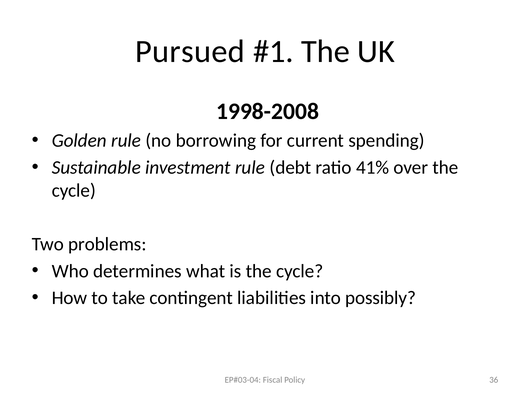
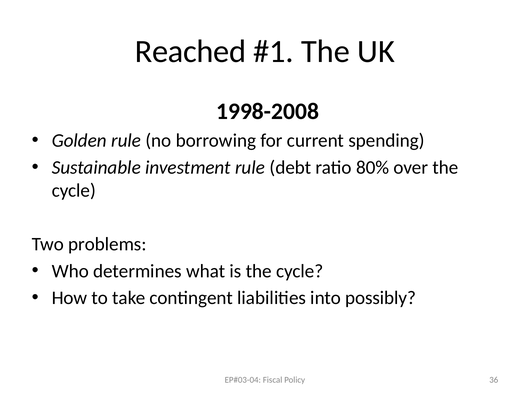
Pursued: Pursued -> Reached (190, 51)
41%: 41% -> 80% (373, 167)
